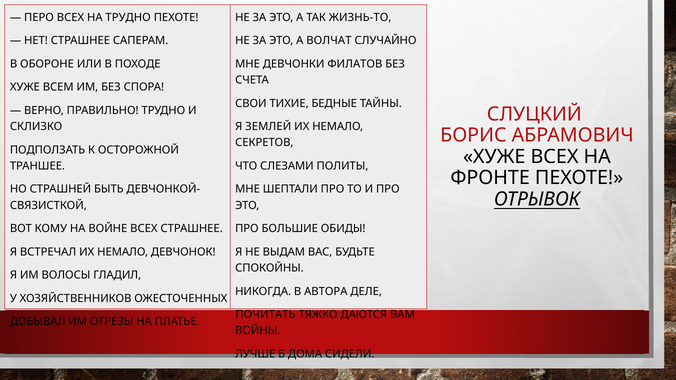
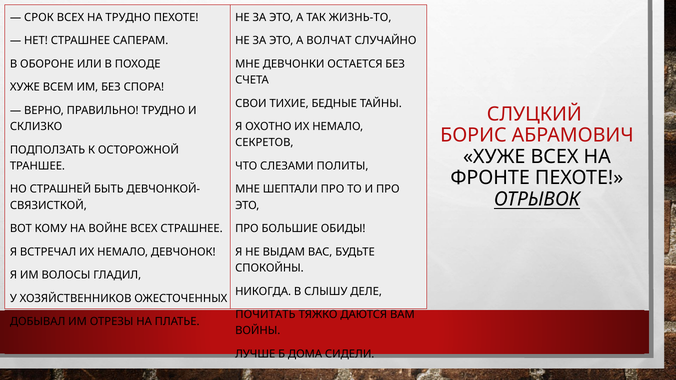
ПЕРО: ПЕРО -> СРОК (39, 17)
ФИЛАТОВ: ФИЛАТОВ -> ОСТАЕТСЯ (355, 64)
ЗЕМЛЕЙ: ЗЕМЛЕЙ -> ОХОТНО (268, 127)
АВТОРА: АВТОРА -> СЛЫШУ (326, 292)
